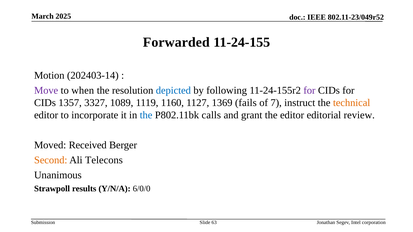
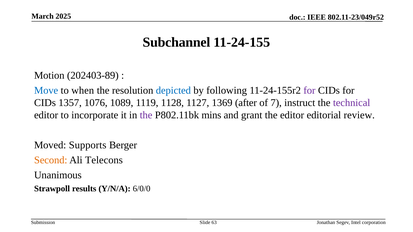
Forwarded: Forwarded -> Subchannel (176, 42)
202403-14: 202403-14 -> 202403-89 (93, 76)
Move colour: purple -> blue (46, 91)
3327: 3327 -> 1076 (96, 103)
1160: 1160 -> 1128 (172, 103)
fails: fails -> after (246, 103)
technical colour: orange -> purple (352, 103)
the colour: blue -> purple (146, 115)
calls: calls -> mins (211, 115)
Received: Received -> Supports (88, 145)
